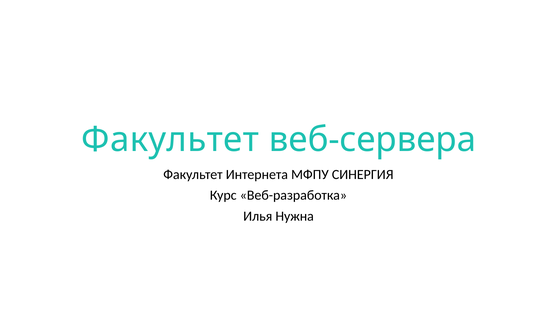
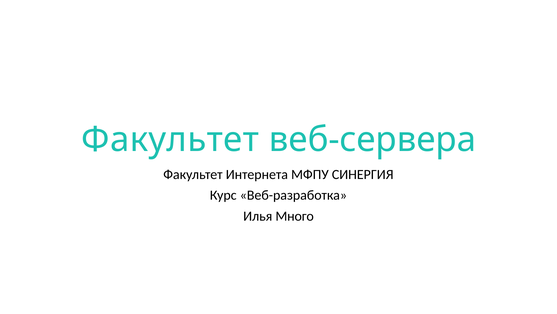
Нужна: Нужна -> Много (295, 216)
